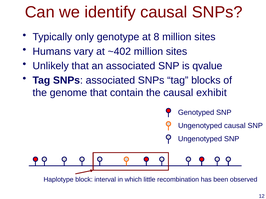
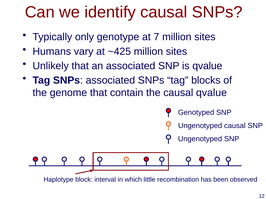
8: 8 -> 7 (156, 37)
~402: ~402 -> ~425 (119, 52)
causal exhibit: exhibit -> qvalue (211, 93)
